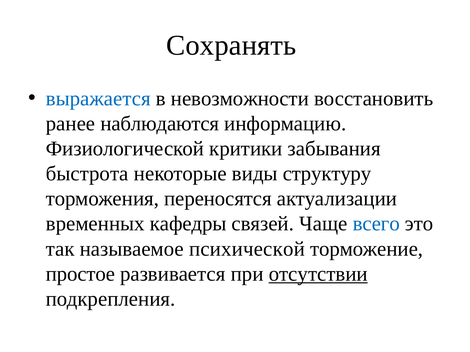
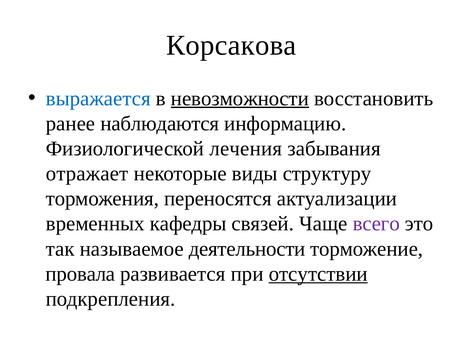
Сохранять: Сохранять -> Корсакова (231, 45)
невозможности underline: none -> present (240, 99)
критики: критики -> лечения (246, 149)
быстрота: быстрота -> отражает (87, 174)
всего colour: blue -> purple (376, 224)
психической: психической -> деятельности (247, 249)
простое: простое -> провала (80, 274)
